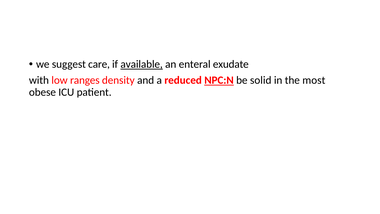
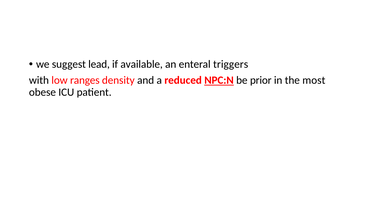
care: care -> lead (99, 64)
available underline: present -> none (142, 64)
exudate: exudate -> triggers (231, 64)
solid: solid -> prior (261, 80)
